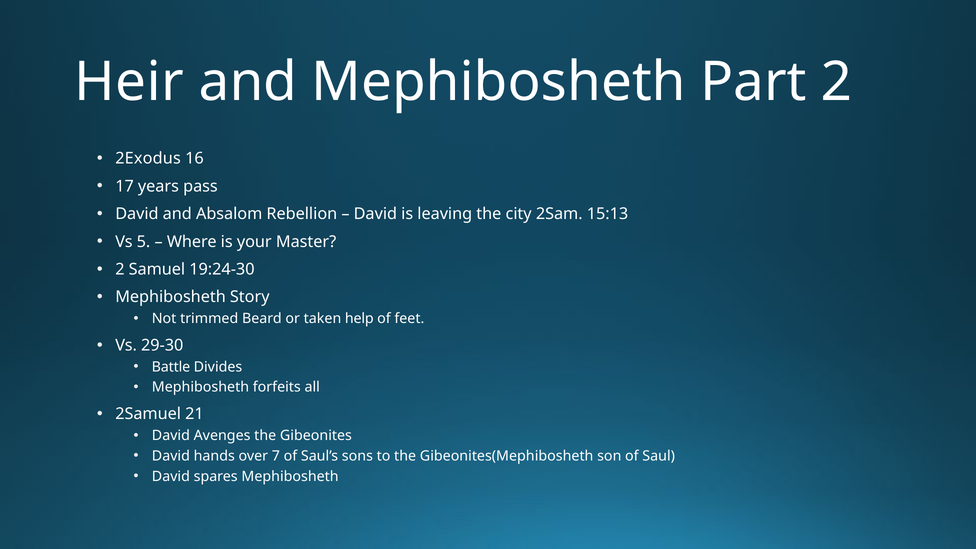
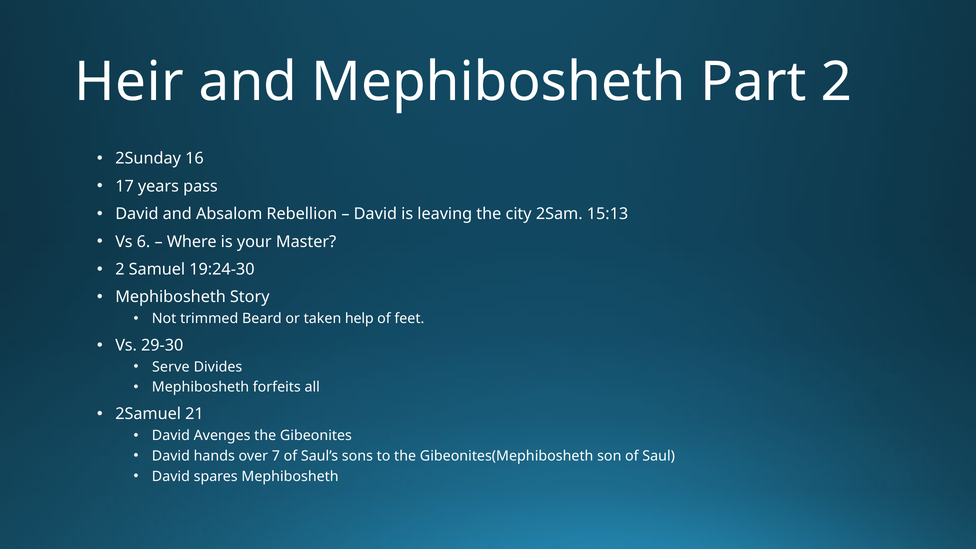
2Exodus: 2Exodus -> 2Sunday (148, 158)
5: 5 -> 6 (144, 242)
Battle: Battle -> Serve (171, 367)
